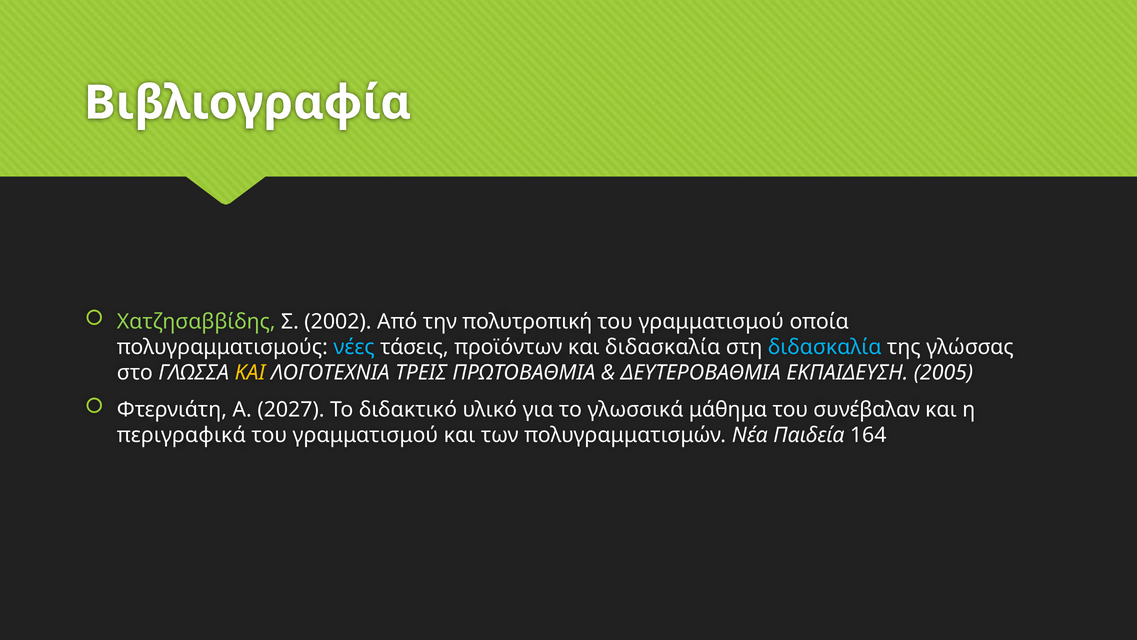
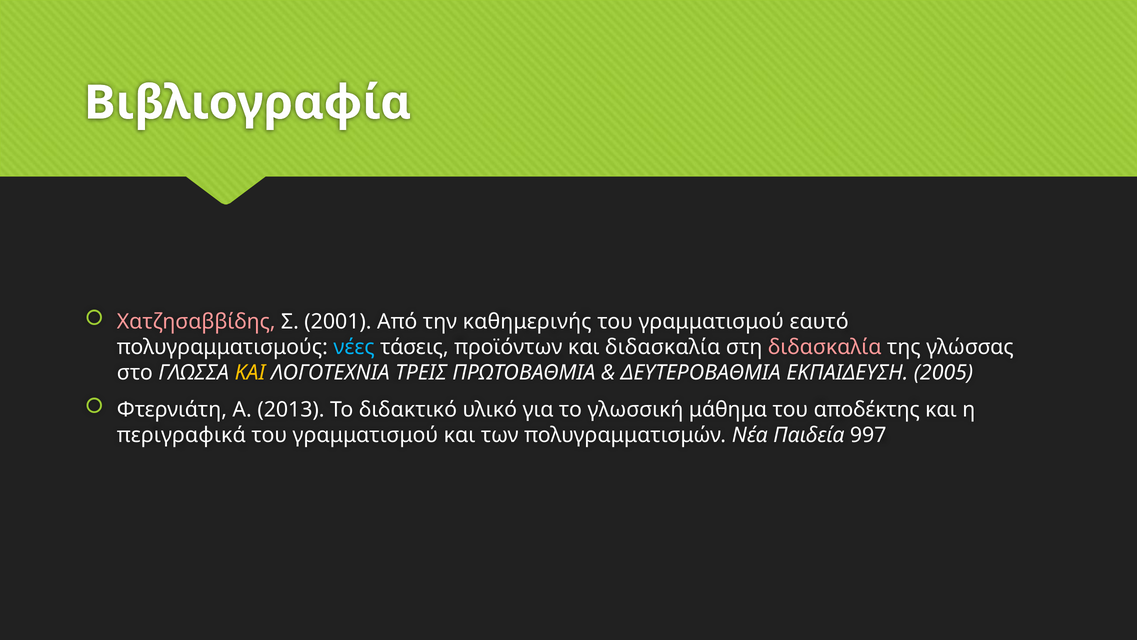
Χατζησαββίδης colour: light green -> pink (196, 321)
2002: 2002 -> 2001 (338, 321)
πολυτροπική: πολυτροπική -> καθημερινής (527, 321)
οποία: οποία -> εαυτό (819, 321)
διδασκαλία colour: light blue -> pink (825, 347)
2027: 2027 -> 2013 (291, 410)
γλωσσικά: γλωσσικά -> γλωσσική (635, 410)
συνέβαλαν: συνέβαλαν -> αποδέκτης (867, 410)
164: 164 -> 997 (868, 435)
